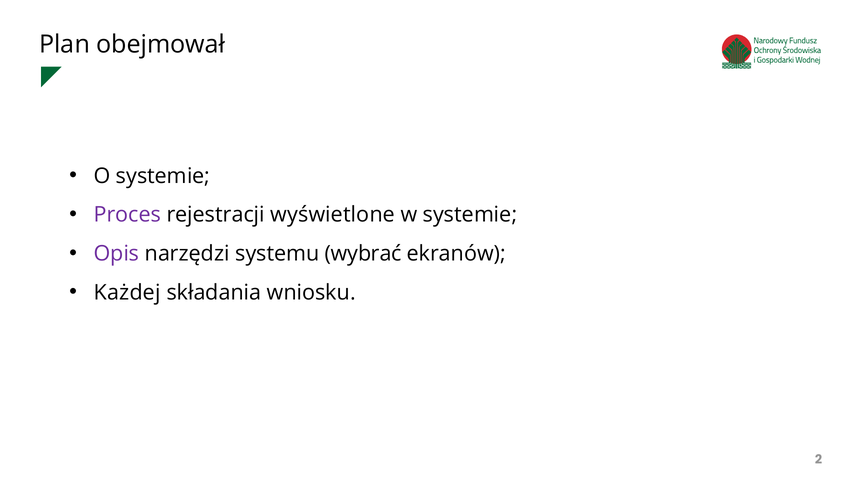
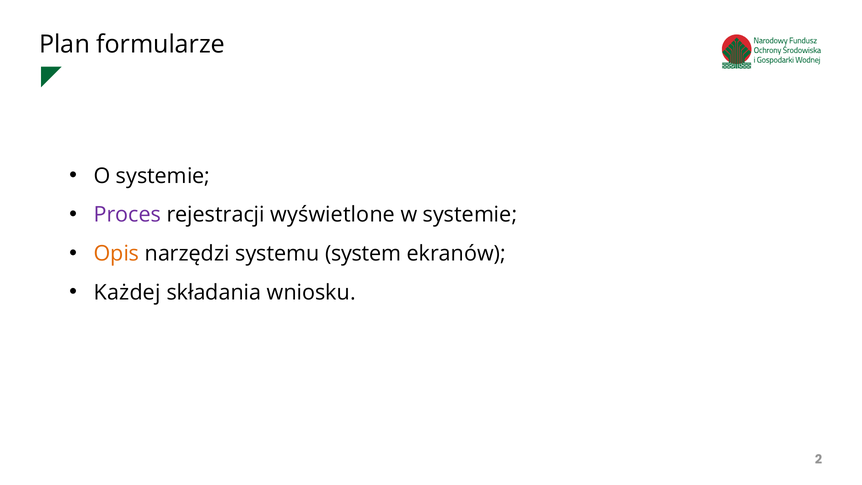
obejmował: obejmował -> formularze (161, 44)
Opis colour: purple -> orange (116, 254)
wybrać: wybrać -> system (363, 254)
